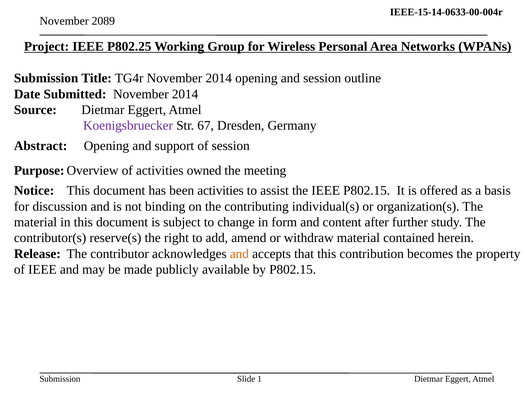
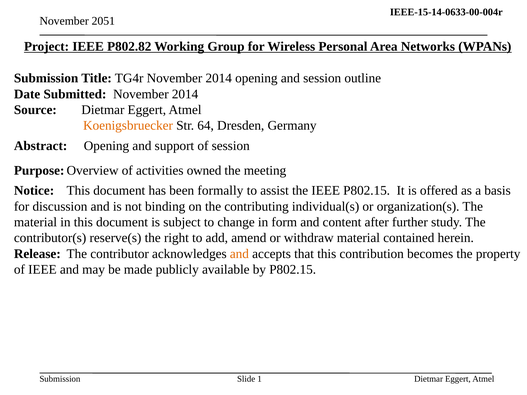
2089: 2089 -> 2051 (103, 21)
P802.25: P802.25 -> P802.82 (129, 47)
Koenigsbruecker colour: purple -> orange (128, 126)
67: 67 -> 64 (206, 126)
been activities: activities -> formally (220, 191)
